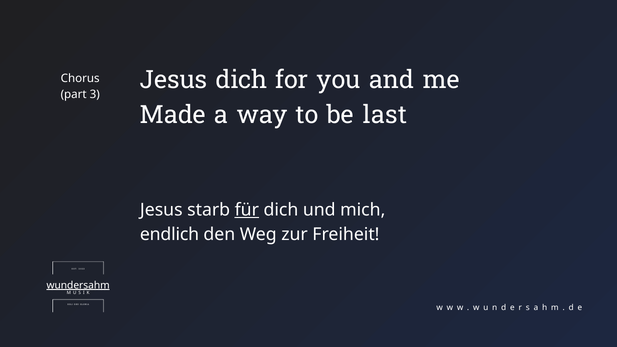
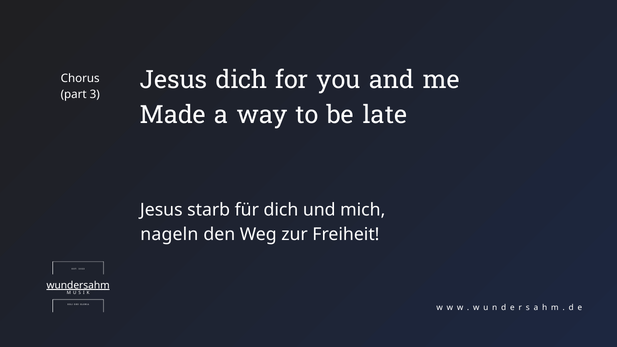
last: last -> late (385, 115)
für underline: present -> none (247, 210)
endlich: endlich -> nageln (169, 235)
